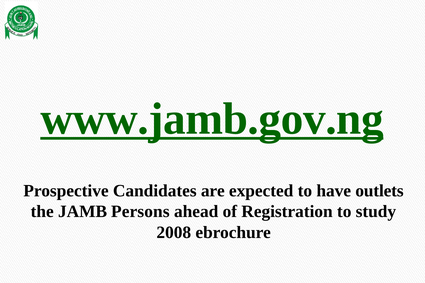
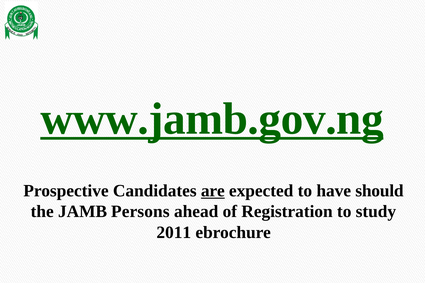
are underline: none -> present (213, 191)
outlets: outlets -> should (379, 191)
2008: 2008 -> 2011 (174, 233)
